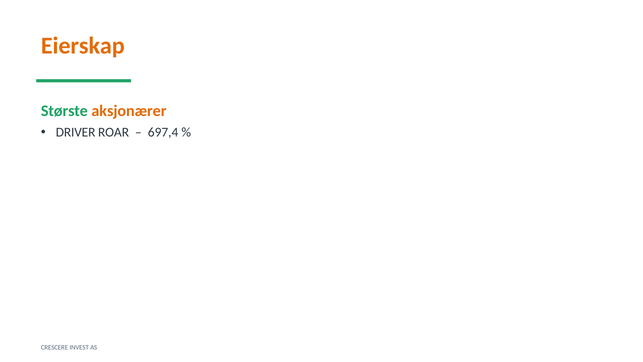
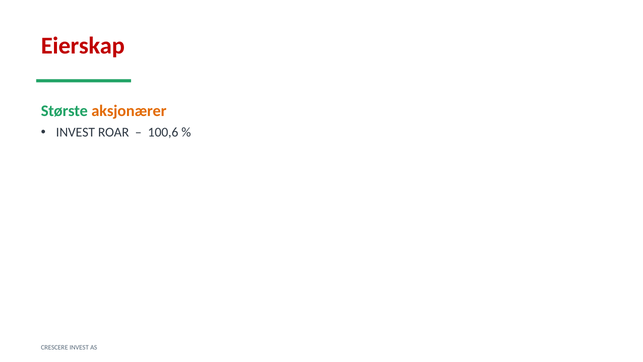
Eierskap colour: orange -> red (83, 46)
DRIVER: DRIVER -> INVEST (76, 132)
697,4: 697,4 -> 100,6 (163, 132)
